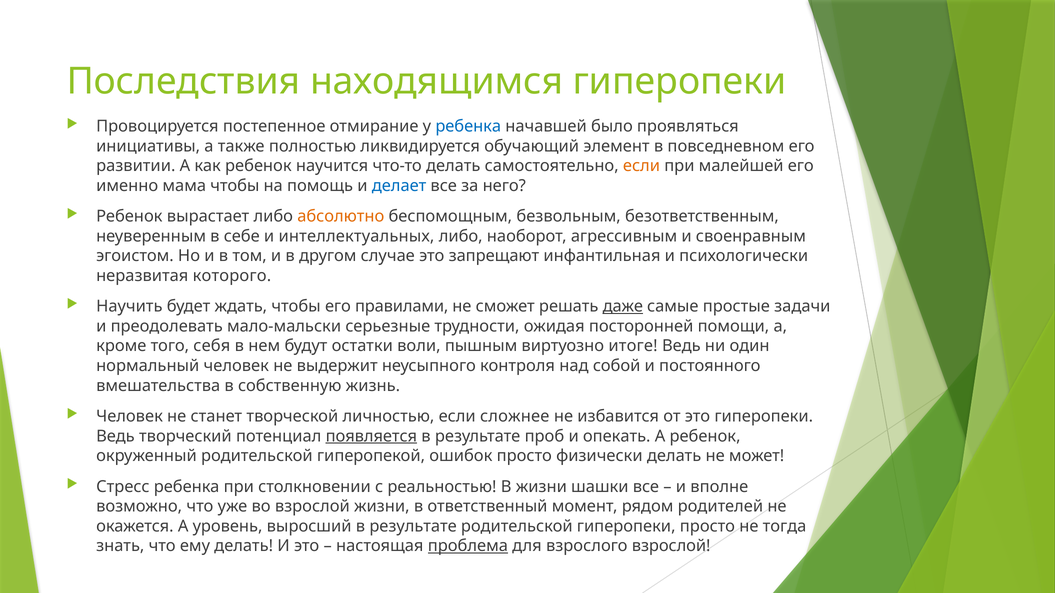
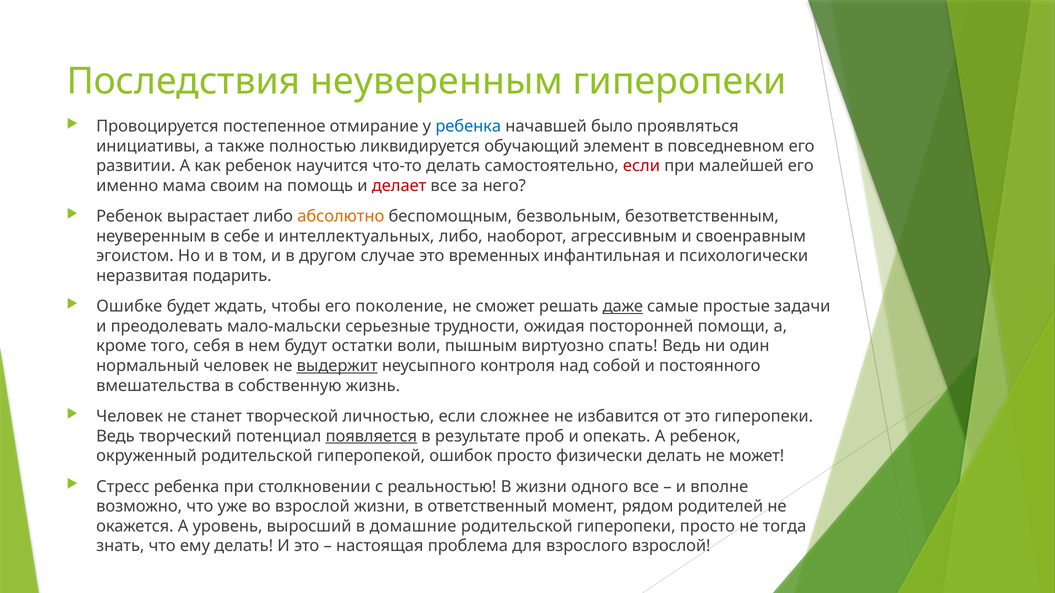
Последствия находящимся: находящимся -> неуверенным (436, 82)
если colour: orange -> red (641, 166)
мама чтобы: чтобы -> своим (235, 186)
делает colour: blue -> red (399, 186)
запрещают: запрещают -> временных (494, 256)
которого: которого -> подарить (232, 276)
Научить: Научить -> Ошибке (129, 307)
правилами: правилами -> поколение (402, 307)
итоге: итоге -> спать (633, 346)
выдержит underline: none -> present (337, 366)
шашки: шашки -> одного (600, 487)
выросший в результате: результате -> домашние (413, 527)
проблема underline: present -> none (468, 546)
